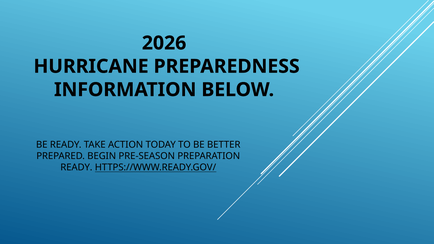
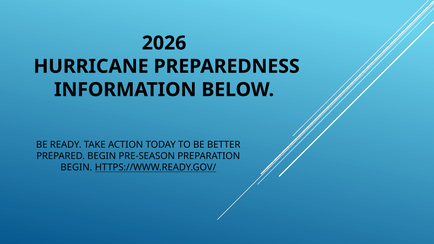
READY: READY -> BEGIN (76, 168)
